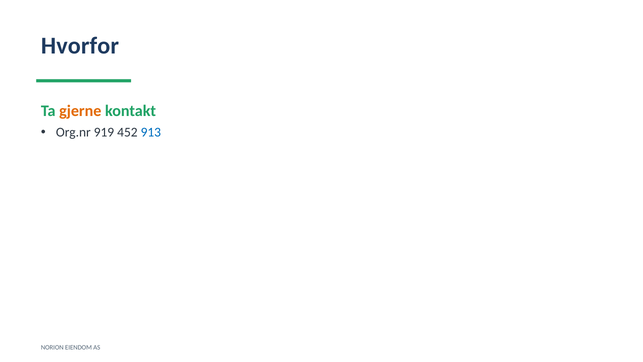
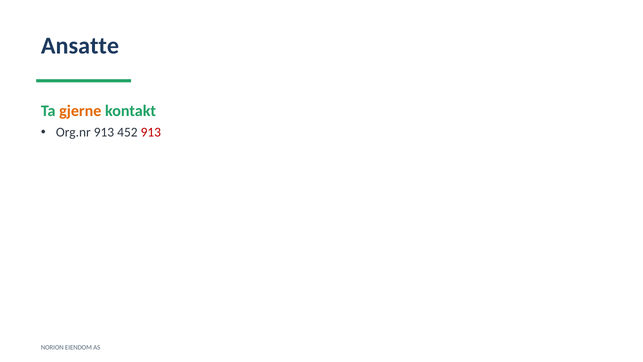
Hvorfor: Hvorfor -> Ansatte (80, 46)
Org.nr 919: 919 -> 913 (104, 132)
913 colour: blue -> red (151, 132)
